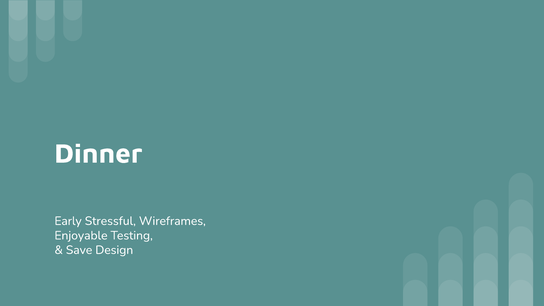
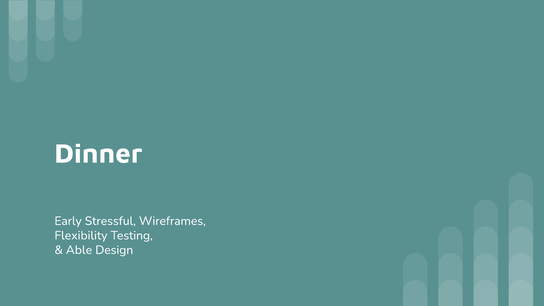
Enjoyable: Enjoyable -> Flexibility (81, 235)
Save: Save -> Able (79, 250)
